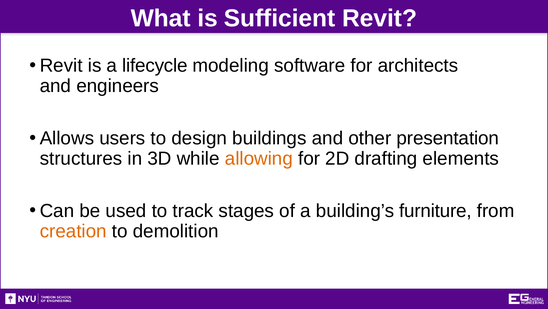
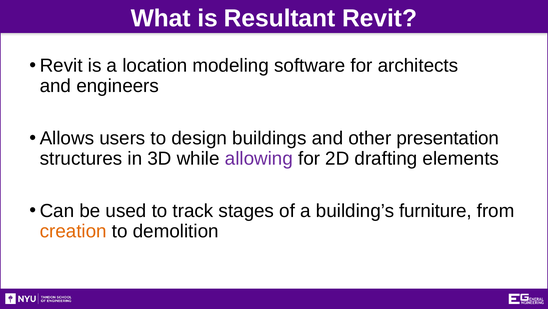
Sufficient: Sufficient -> Resultant (280, 18)
lifecycle: lifecycle -> location (155, 65)
allowing colour: orange -> purple (259, 158)
